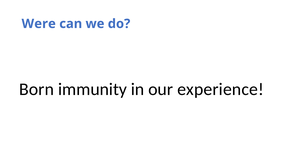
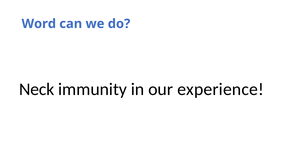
Were: Were -> Word (39, 24)
Born: Born -> Neck (37, 89)
